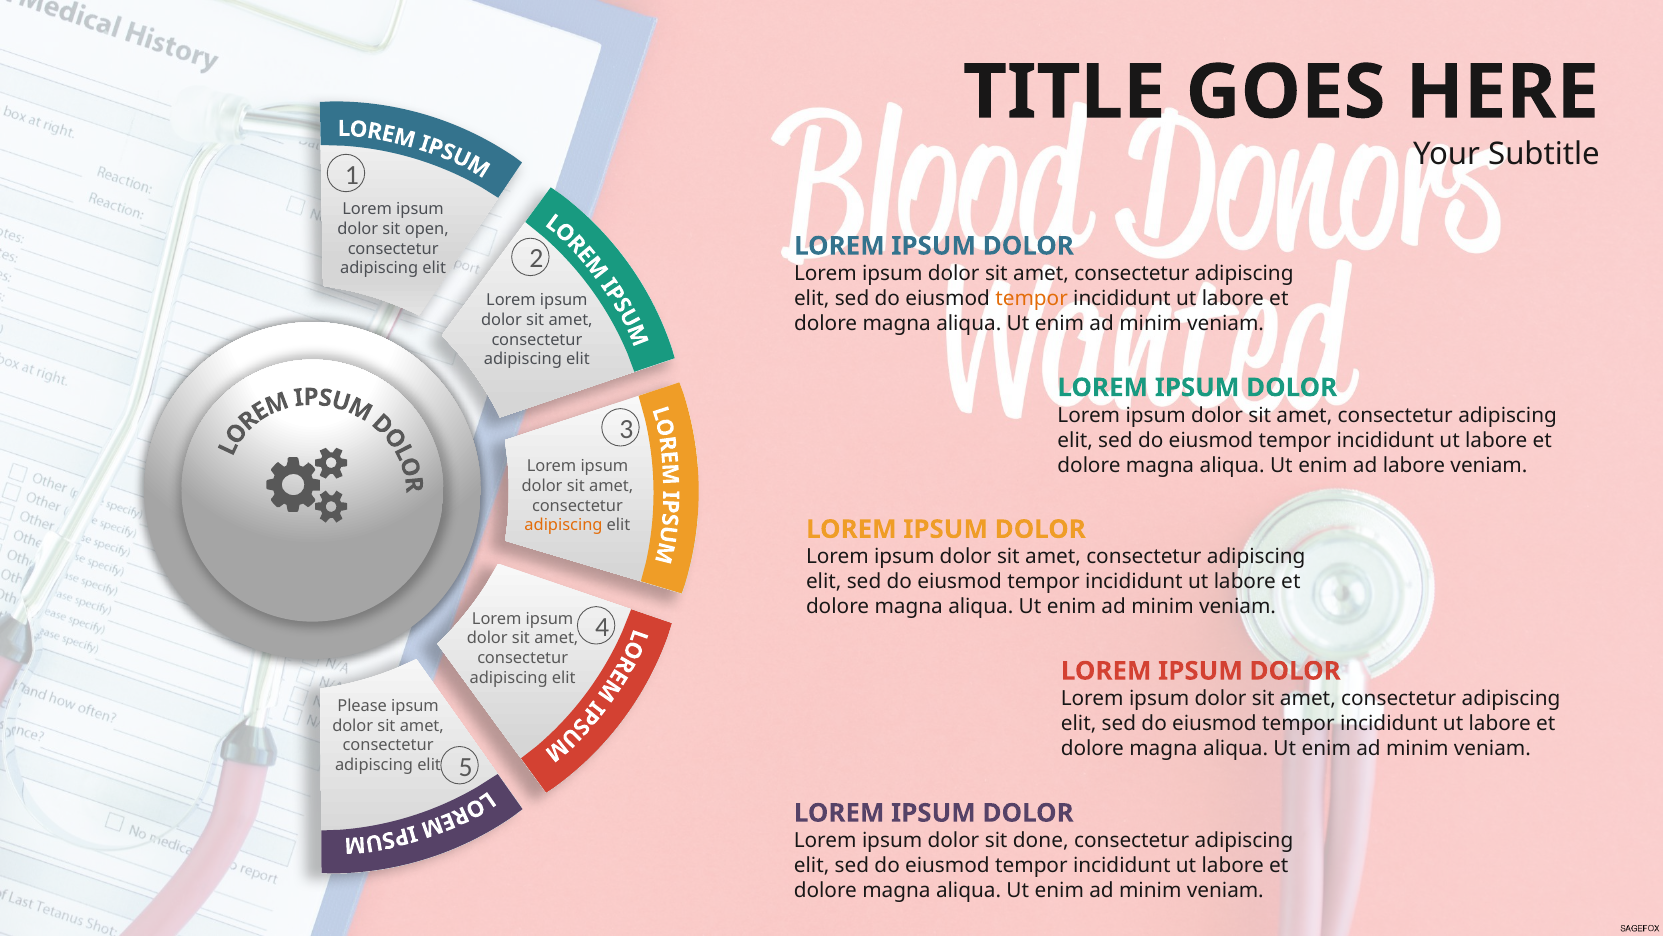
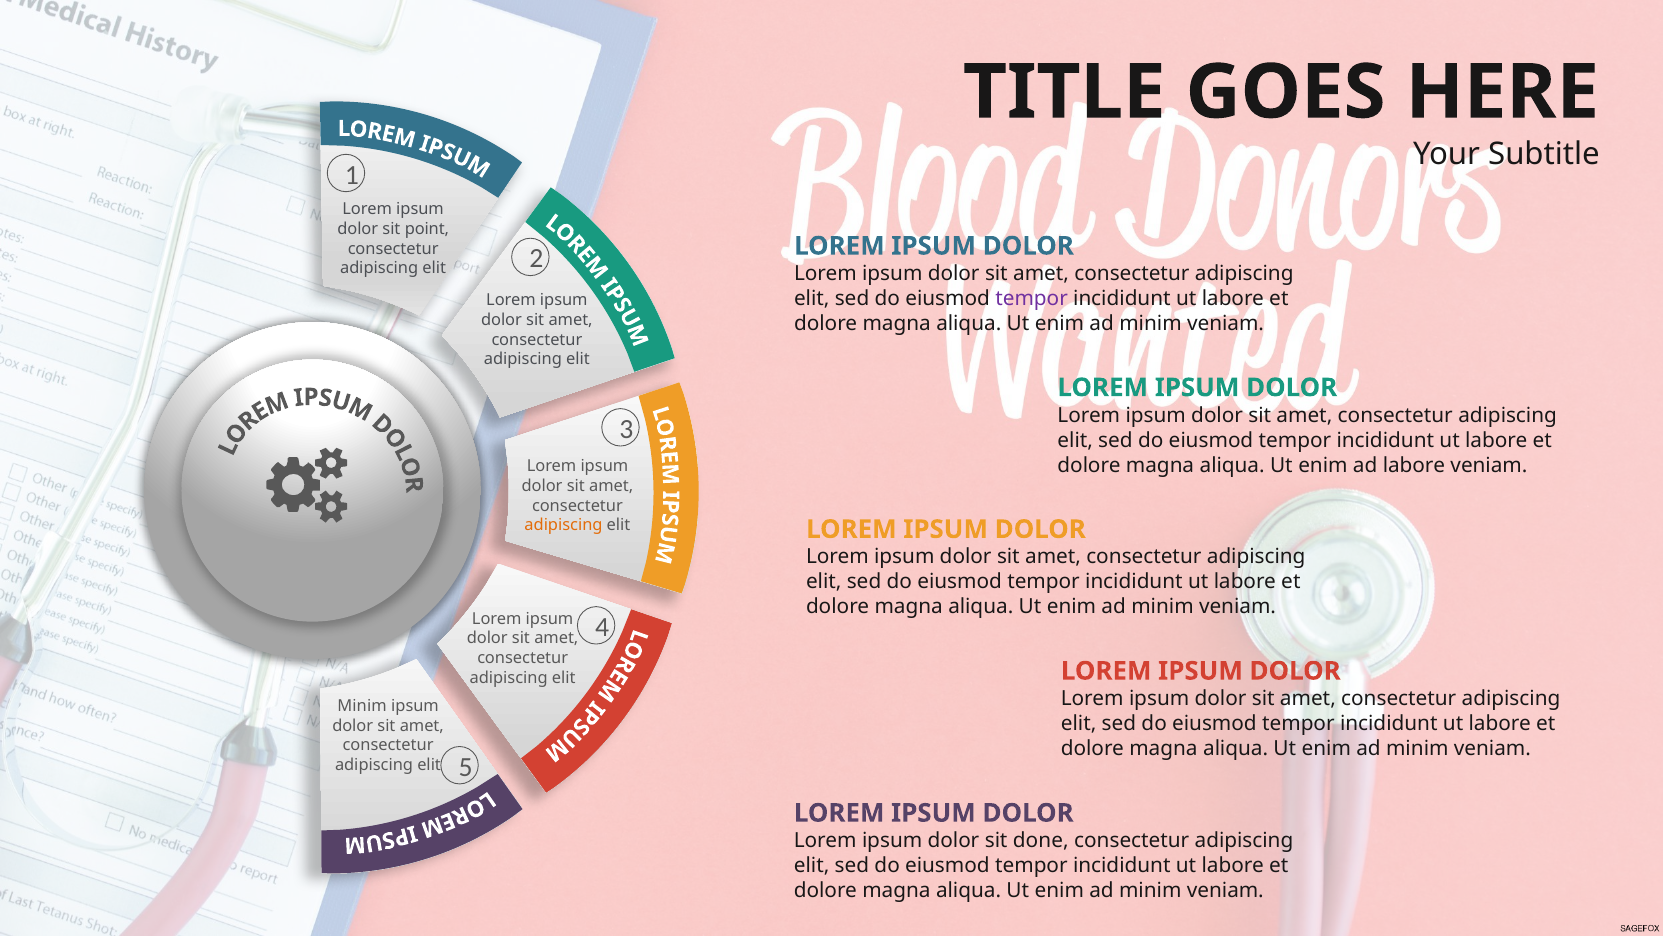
open: open -> point (427, 229)
tempor colour: orange -> purple (1032, 298)
Please: Please -> Minim (362, 705)
